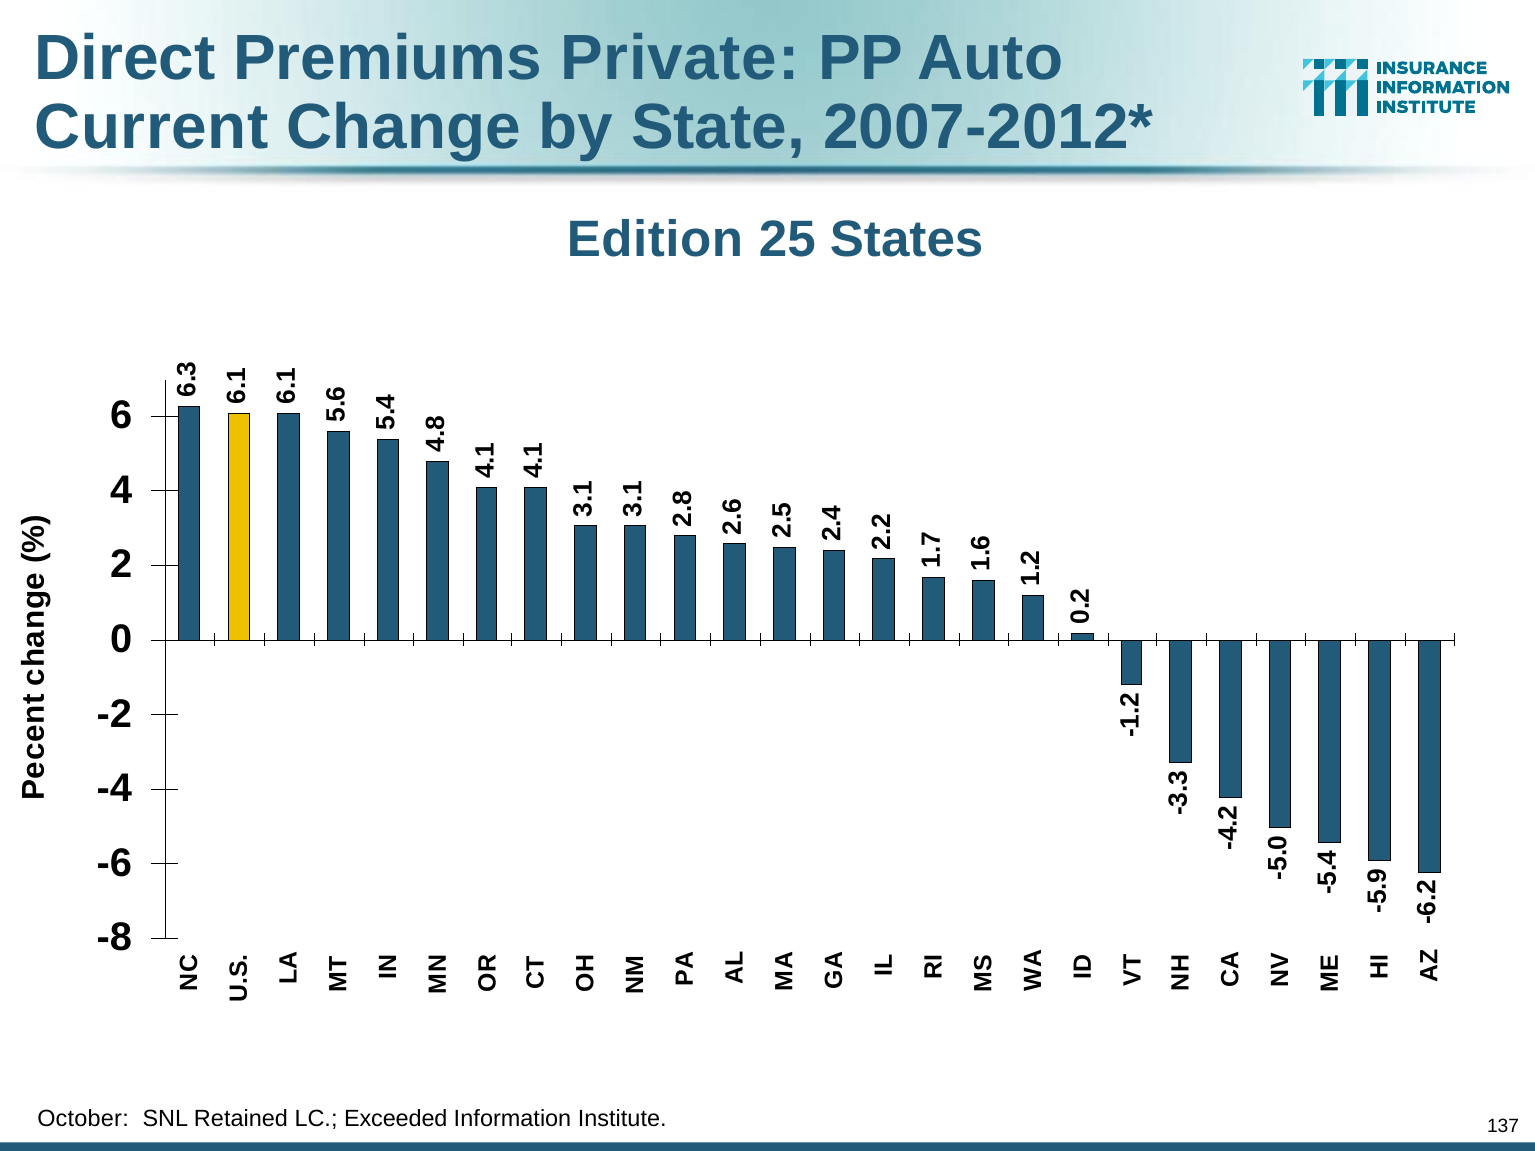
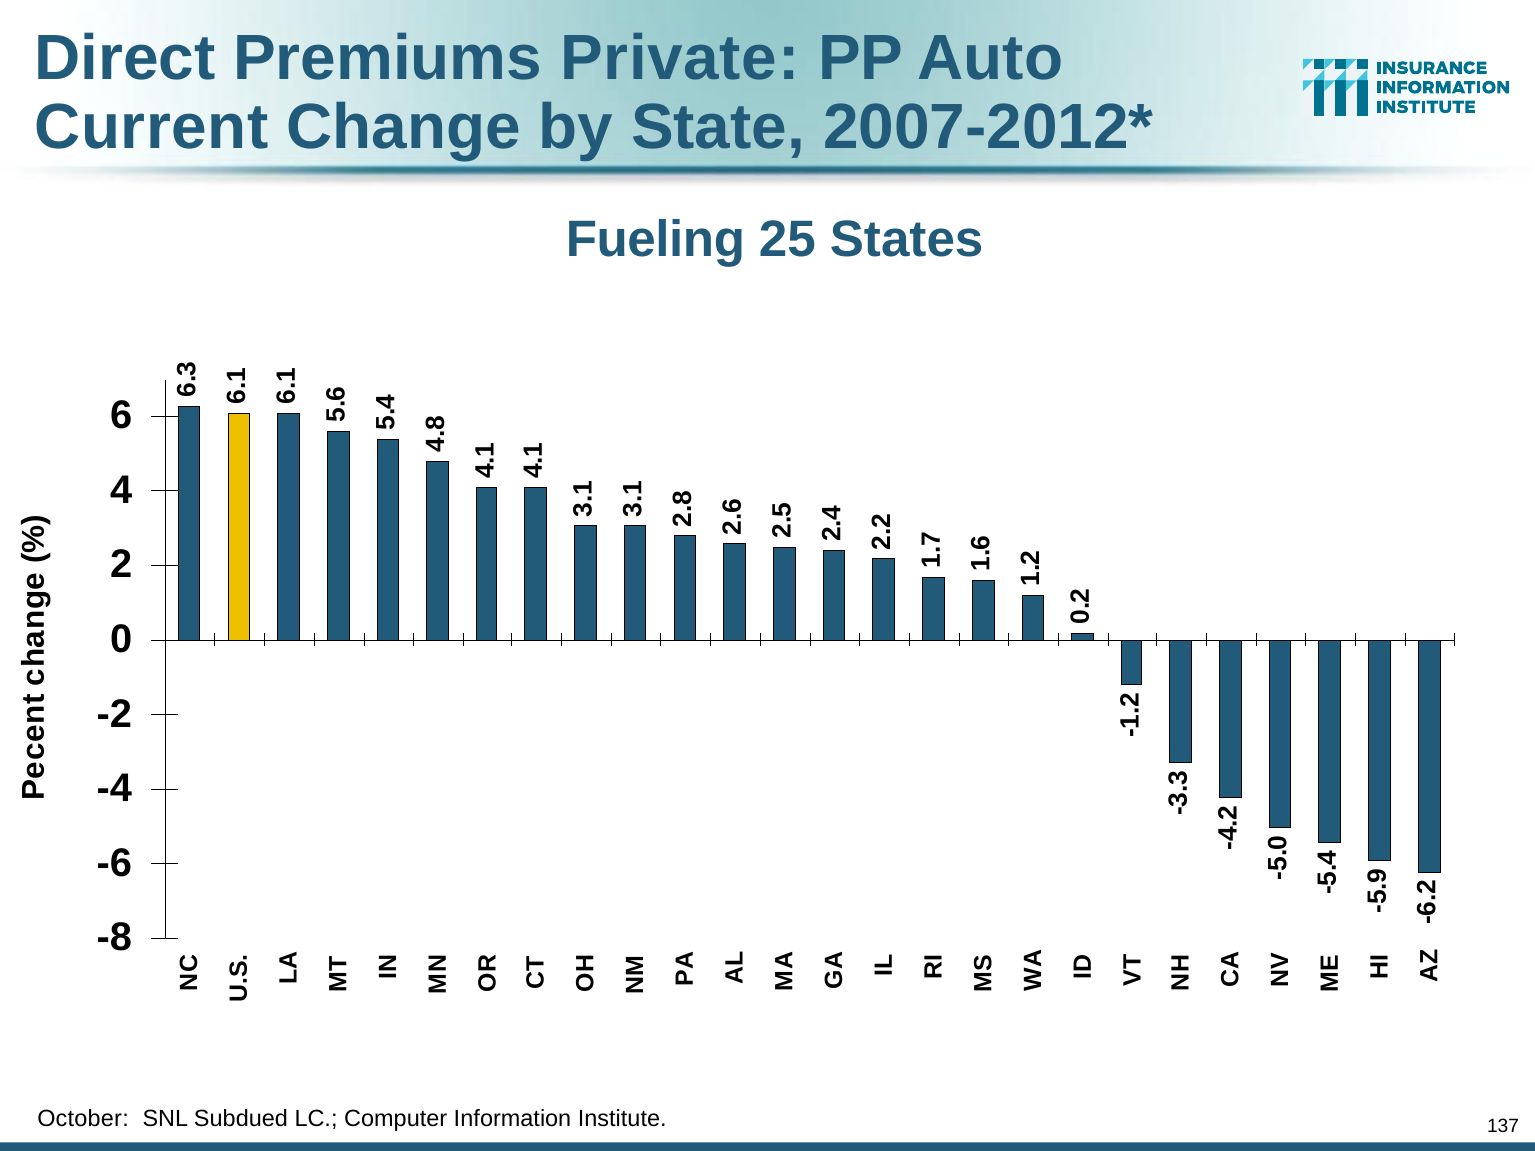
Edition: Edition -> Fueling (655, 240)
Retained: Retained -> Subdued (241, 1119)
Exceeded: Exceeded -> Computer (396, 1119)
